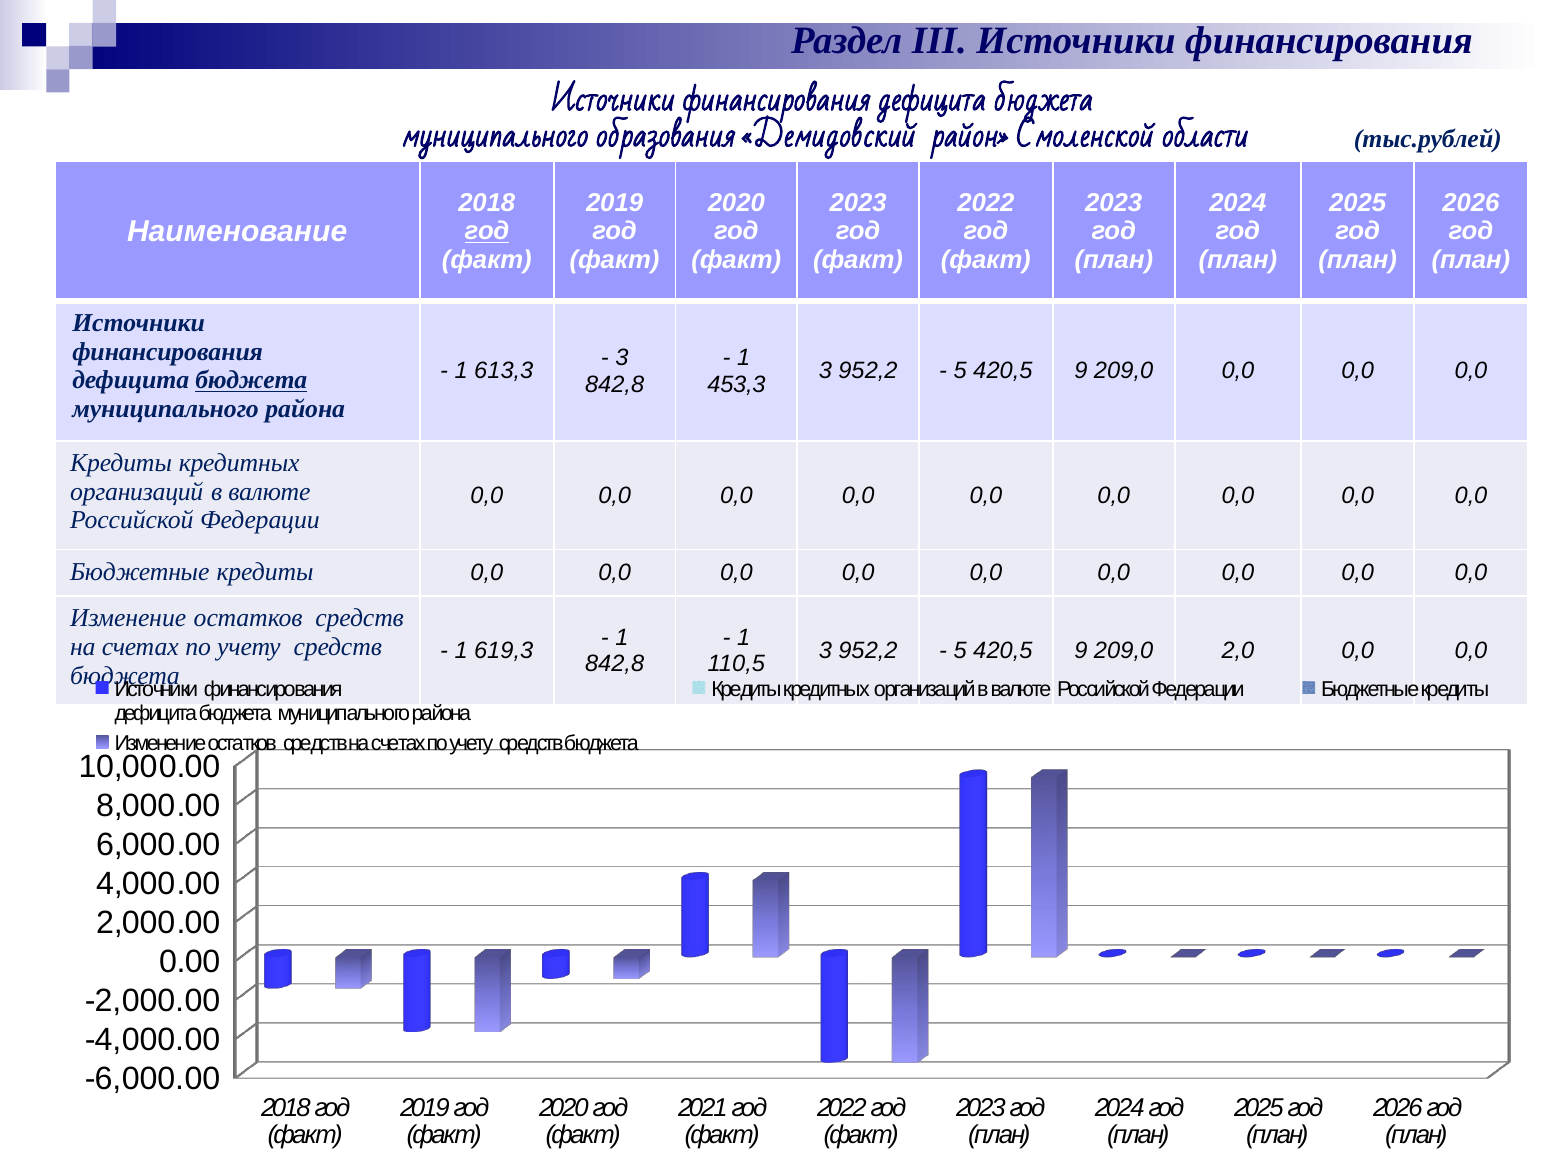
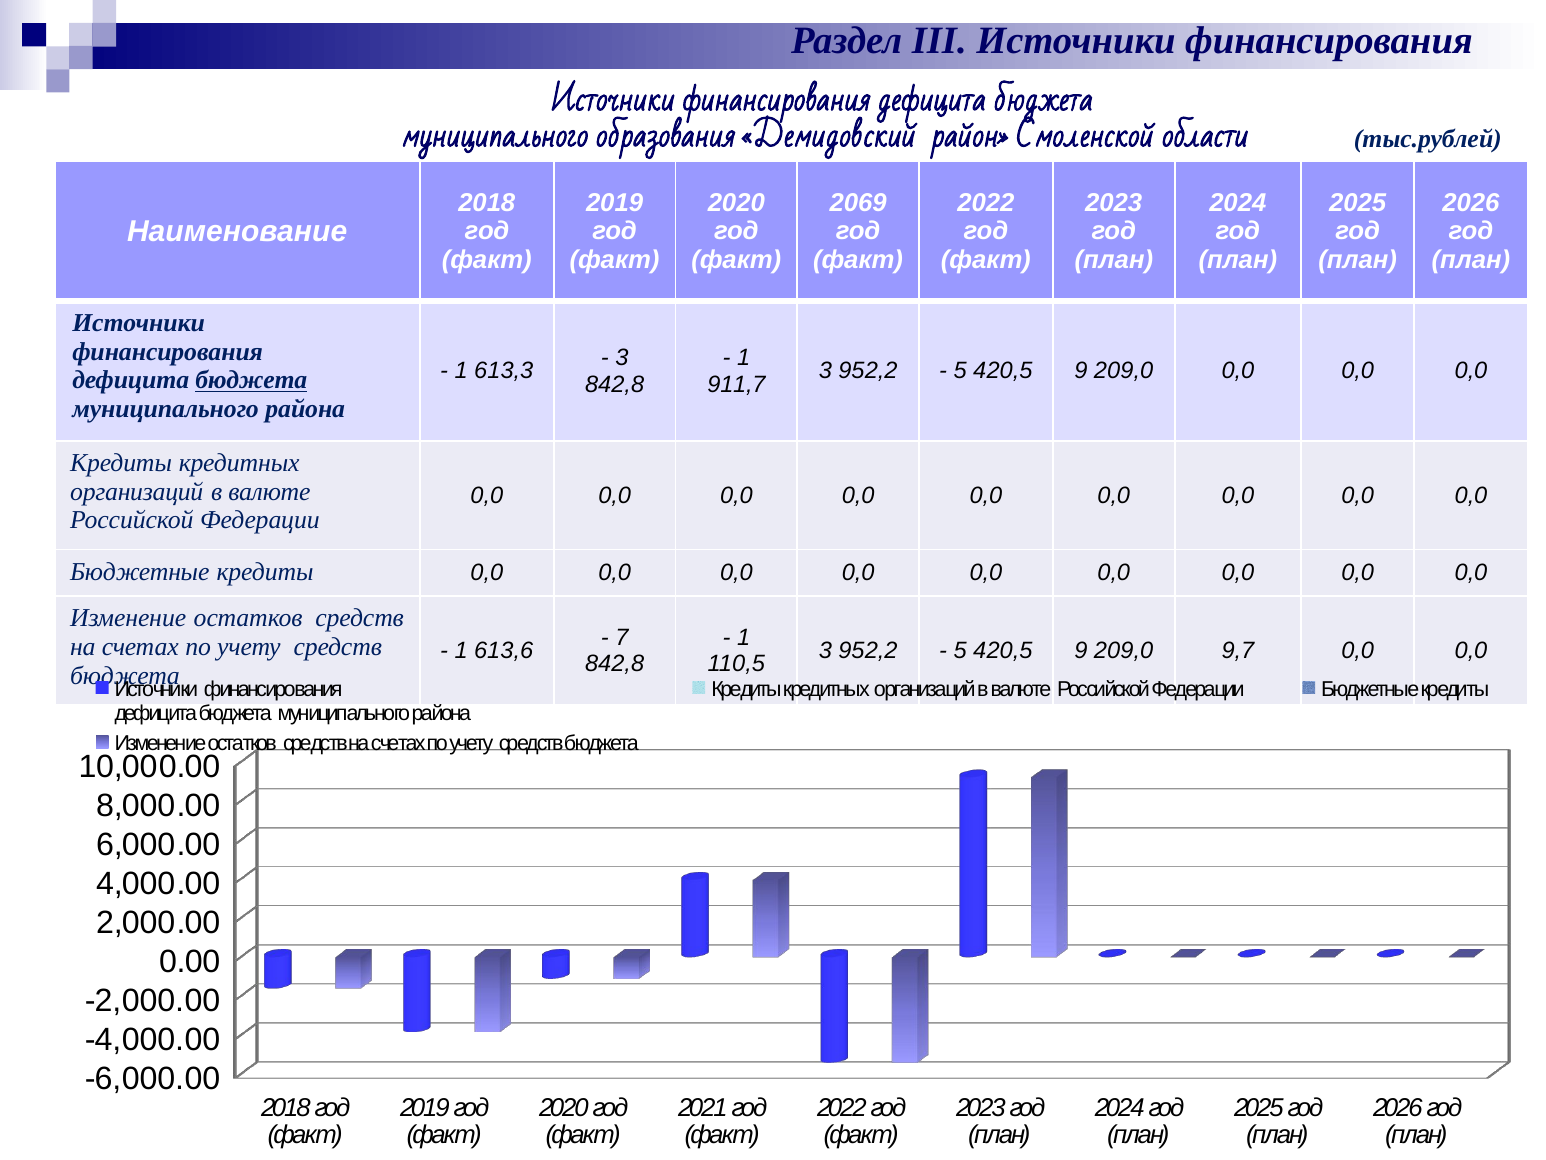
2023: 2023 -> 2069 (858, 202)
год underline: present -> none (487, 231)
453,3: 453,3 -> 911,7 (736, 384)
1: 1 -> 7 (622, 637)
619,3: 619,3 -> 613,6 (504, 651)
2,0: 2,0 -> 9,7 (1238, 651)
